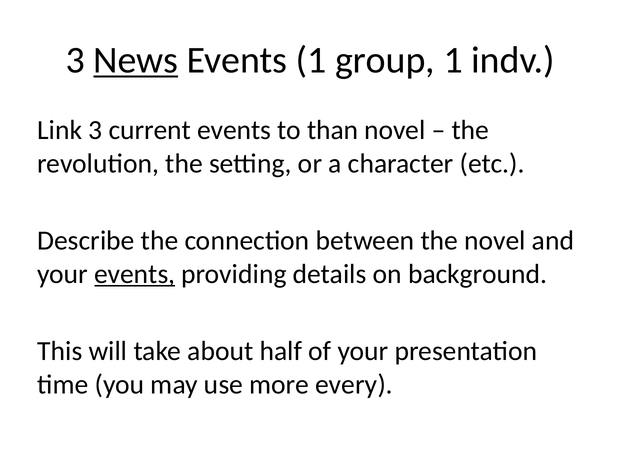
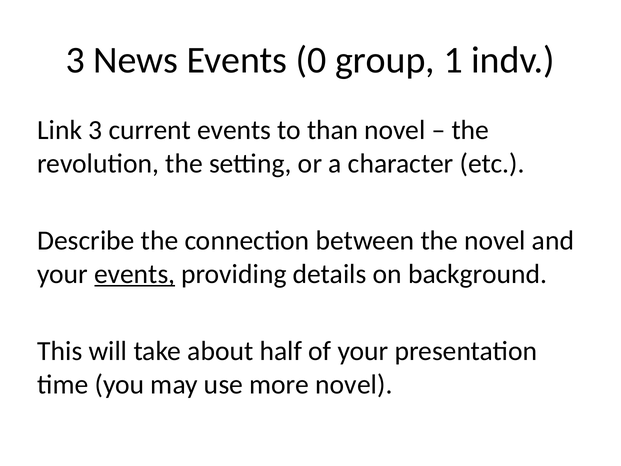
News underline: present -> none (136, 60)
Events 1: 1 -> 0 (311, 60)
more every: every -> novel (354, 384)
